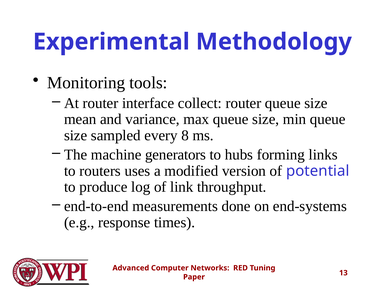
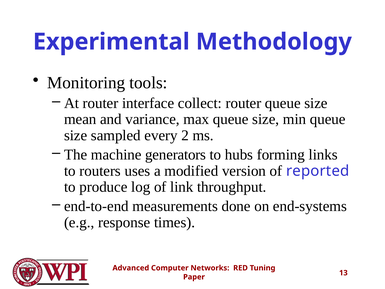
8: 8 -> 2 (185, 135)
potential: potential -> reported (318, 171)
